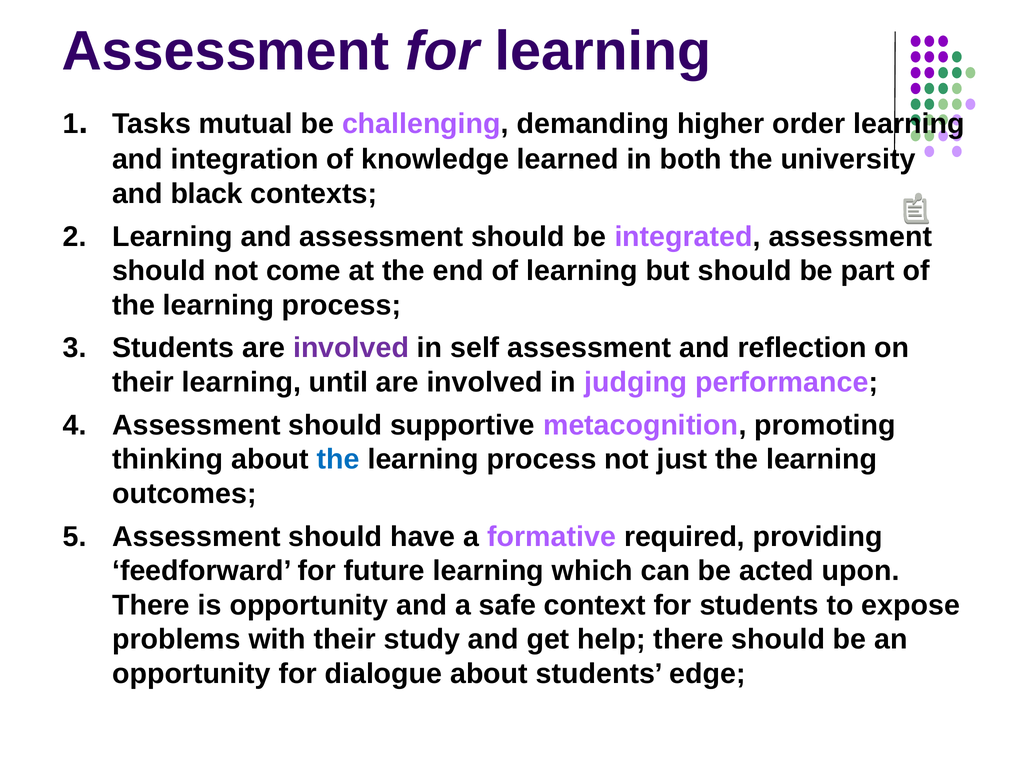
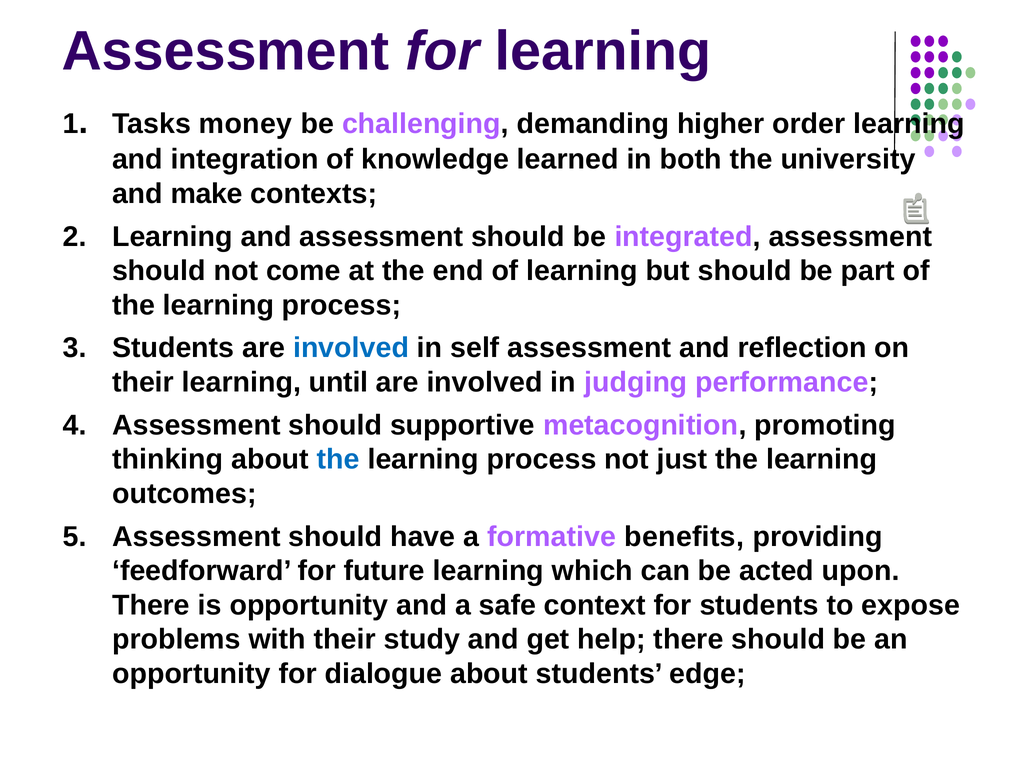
mutual: mutual -> money (246, 124)
black: black -> make (207, 194)
involved colour: purple -> blue (351, 348)
required: required -> benefits (684, 537)
